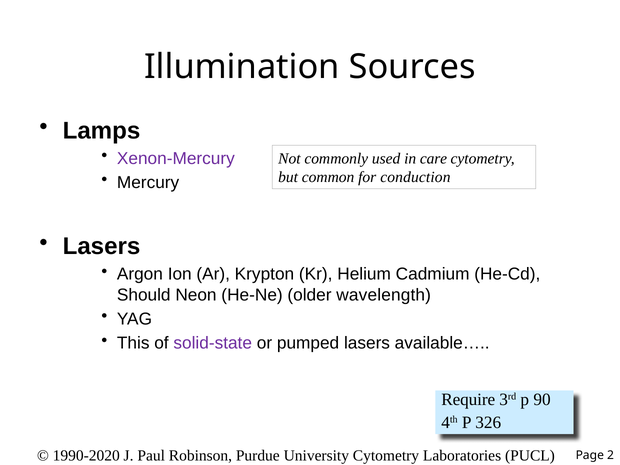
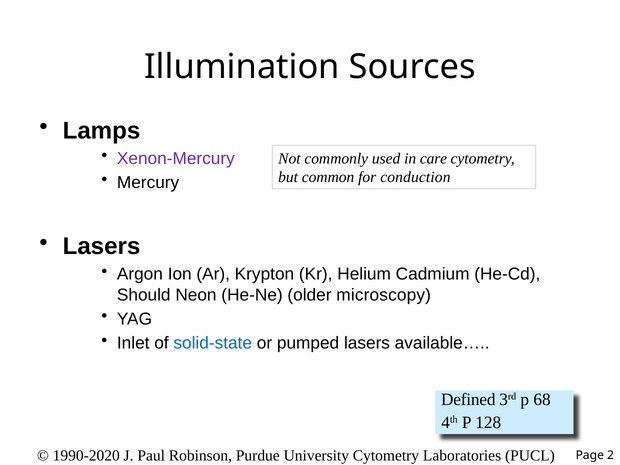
wavelength: wavelength -> microscopy (384, 295)
This: This -> Inlet (133, 343)
solid-state colour: purple -> blue (213, 343)
Require: Require -> Defined (468, 399)
90: 90 -> 68 (542, 399)
326: 326 -> 128 (488, 422)
